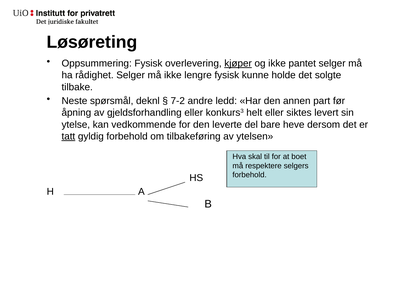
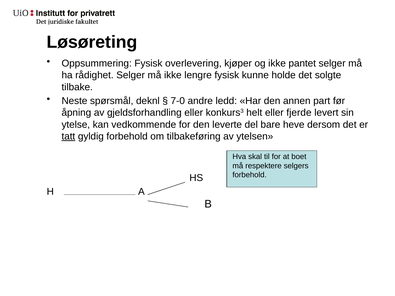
kjøper underline: present -> none (238, 63)
7-2: 7-2 -> 7-0 (178, 101)
siktes: siktes -> fjerde (299, 113)
